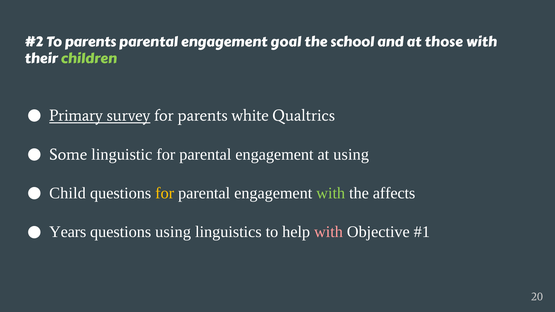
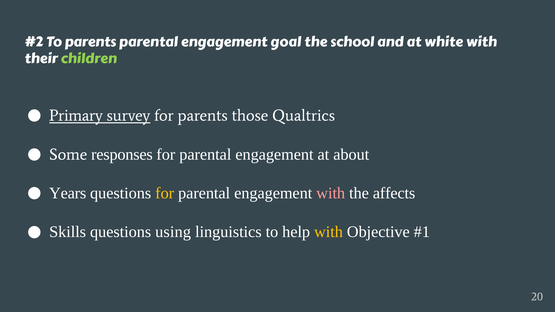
those: those -> white (444, 42)
white: white -> those (250, 116)
linguistic: linguistic -> responses (122, 154)
at using: using -> about (351, 154)
Child: Child -> Years (68, 193)
with colour: light green -> pink (331, 193)
Years: Years -> Skills (68, 232)
with colour: pink -> yellow (328, 232)
